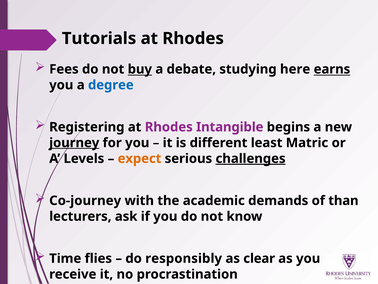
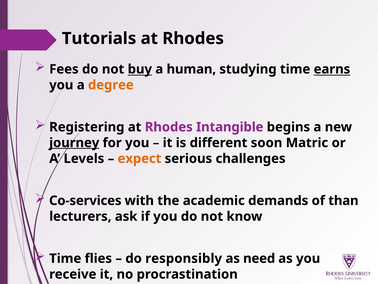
debate: debate -> human (191, 69)
studying here: here -> time (295, 69)
degree colour: blue -> orange (111, 85)
least: least -> soon (267, 143)
challenges underline: present -> none (251, 158)
Co-journey: Co-journey -> Co-services (85, 200)
clear: clear -> need (259, 258)
